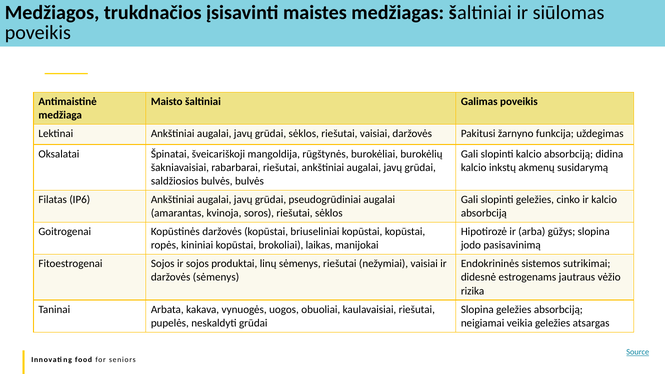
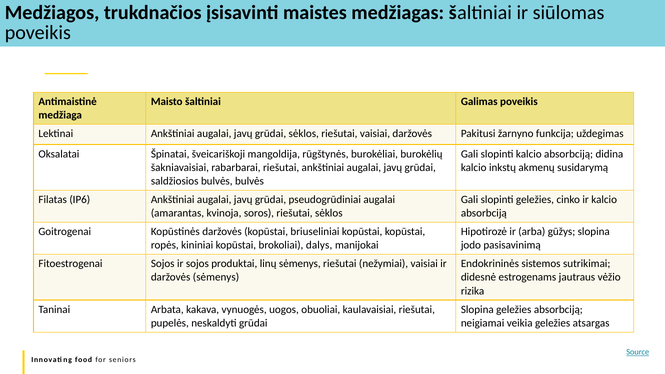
laikas: laikas -> dalys (319, 245)
